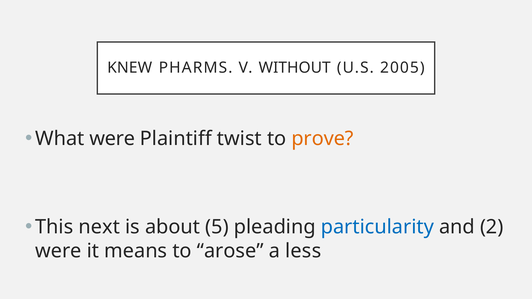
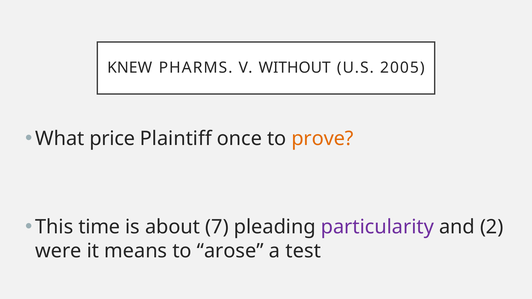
What were: were -> price (112, 139)
twist: twist -> once (239, 139)
next: next -> time (99, 227)
5: 5 -> 7 (217, 227)
particularity colour: blue -> purple (377, 227)
less: less -> test (303, 251)
